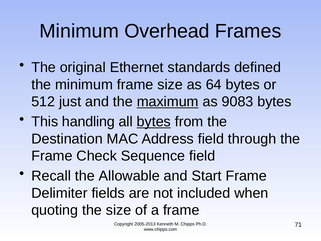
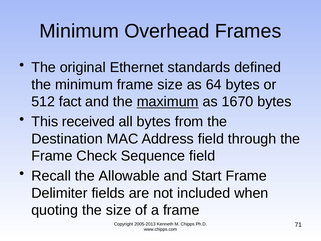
just: just -> fact (70, 102)
9083: 9083 -> 1670 (238, 102)
handling: handling -> received (88, 122)
bytes underline: present -> none (154, 122)
